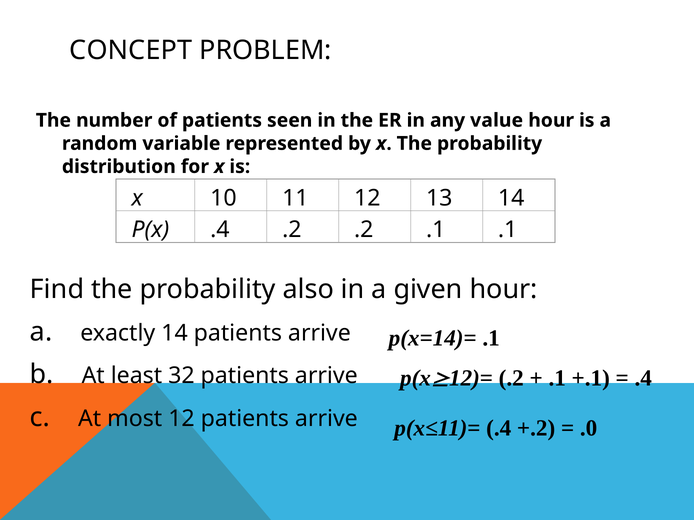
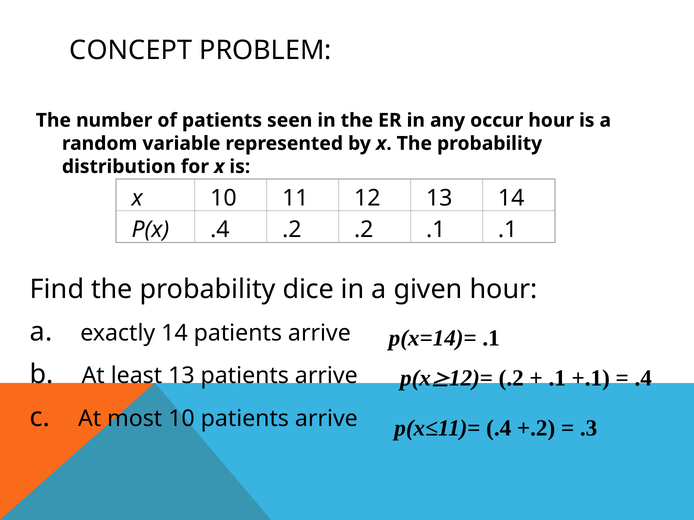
value: value -> occur (497, 120)
also: also -> dice (308, 290)
least 32: 32 -> 13 (181, 376)
most 12: 12 -> 10 (181, 419)
.0: .0 -> .3 (589, 428)
